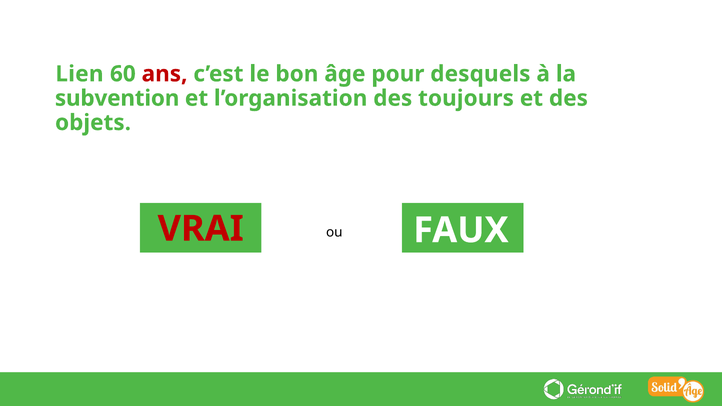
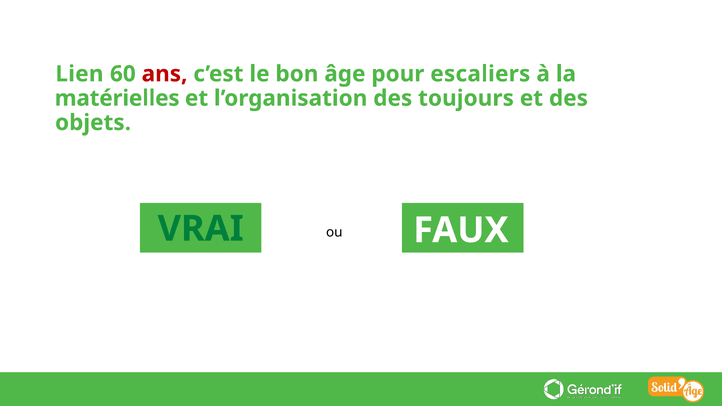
desquels: desquels -> escaliers (480, 74)
subvention: subvention -> matérielles (117, 98)
VRAI colour: red -> green (201, 229)
